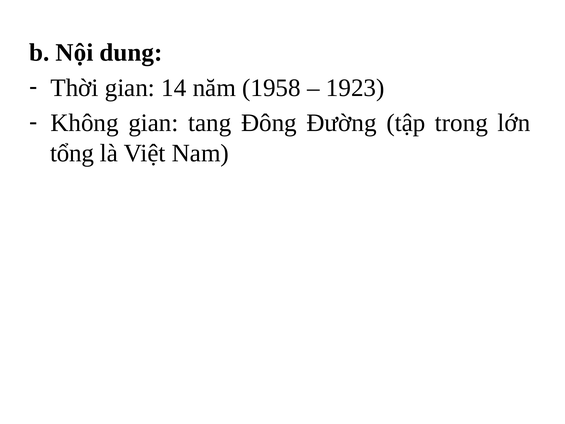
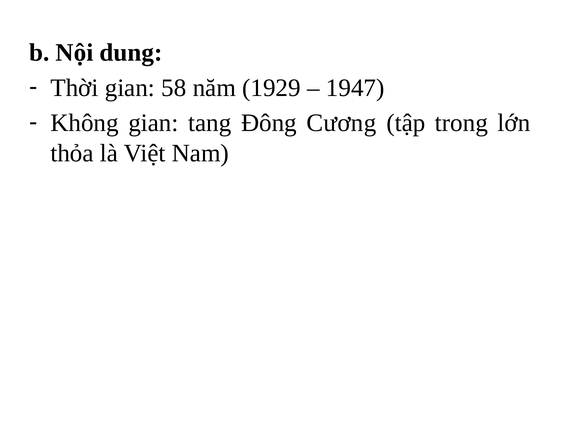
14: 14 -> 58 (174, 88)
1958: 1958 -> 1929 (271, 88)
1923: 1923 -> 1947 (355, 88)
Đường: Đường -> Cương (341, 123)
tổng: tổng -> thỏa (72, 153)
